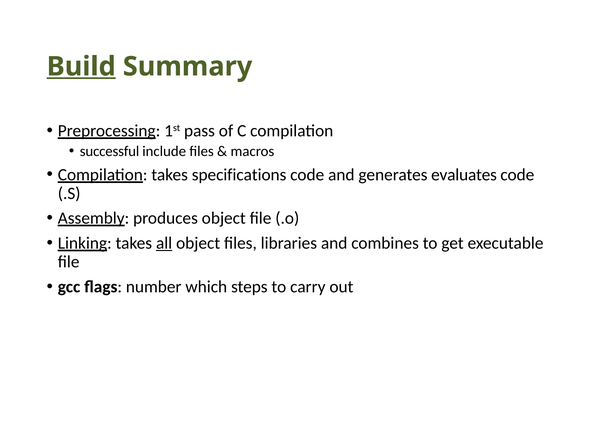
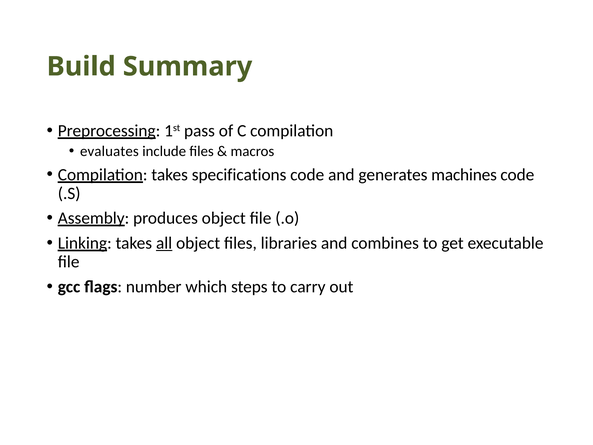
Build underline: present -> none (81, 66)
successful: successful -> evaluates (109, 151)
evaluates: evaluates -> machines (464, 175)
